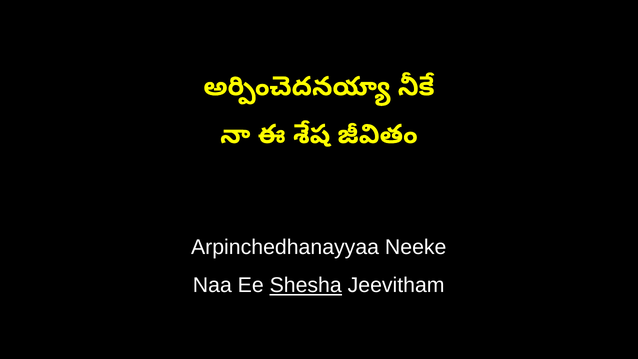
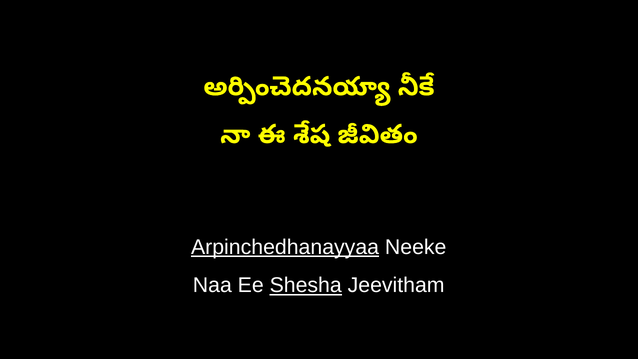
Arpinchedhanayyaa underline: none -> present (285, 247)
